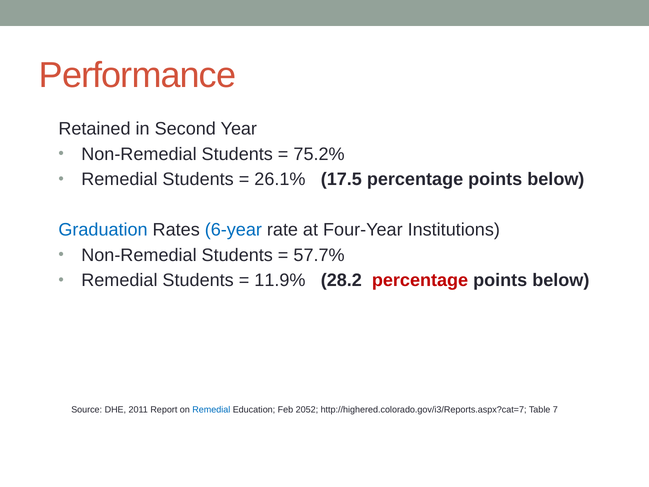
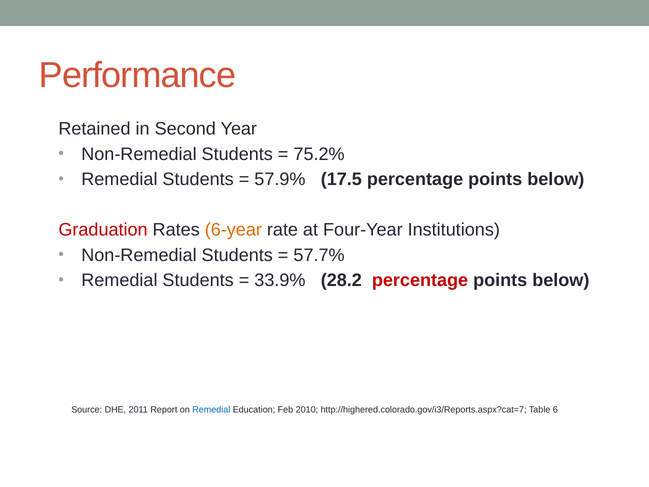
26.1%: 26.1% -> 57.9% (280, 179)
Graduation colour: blue -> red (103, 230)
6-year colour: blue -> orange (233, 230)
11.9%: 11.9% -> 33.9% (280, 280)
2052: 2052 -> 2010 (307, 409)
7: 7 -> 6 (555, 409)
